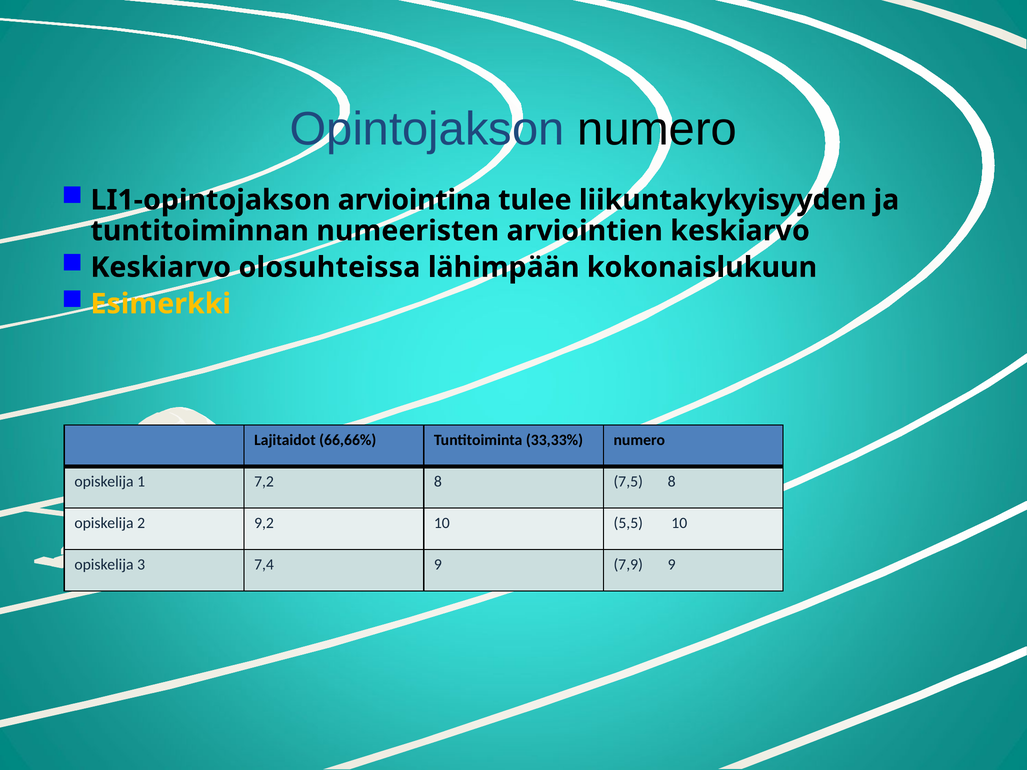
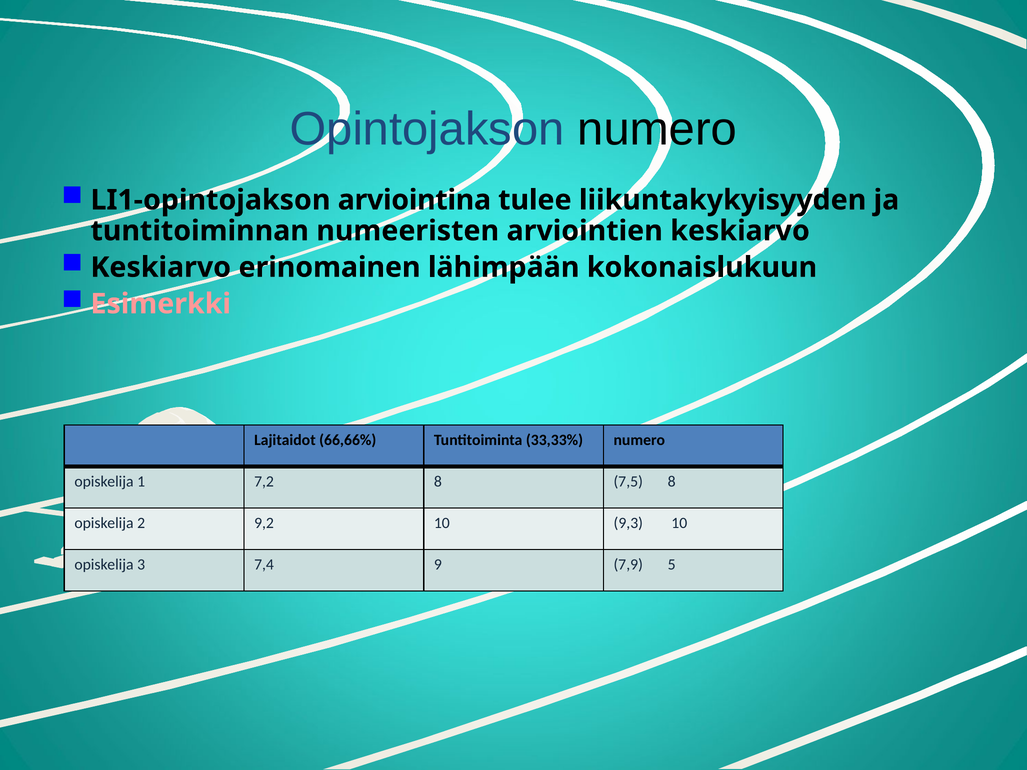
olosuhteissa: olosuhteissa -> erinomainen (330, 267)
Esimerkki colour: yellow -> pink (161, 304)
5,5: 5,5 -> 9,3 (628, 523)
7,9 9: 9 -> 5 (672, 565)
